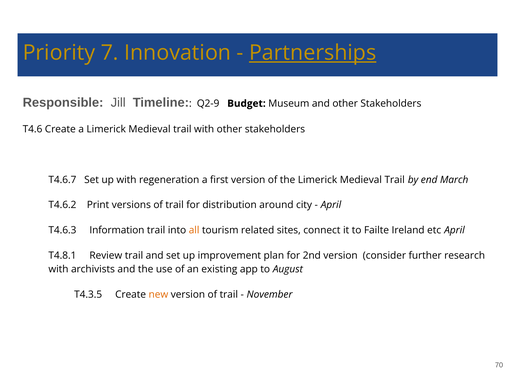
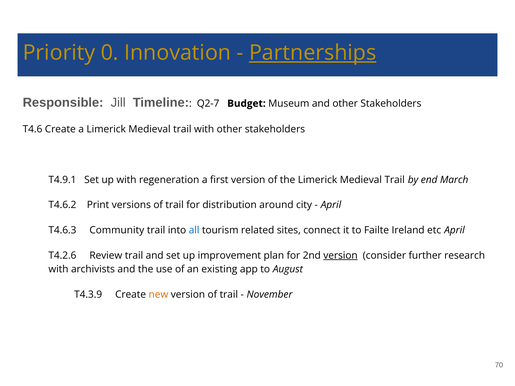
7: 7 -> 0 (110, 53)
Q2-9: Q2-9 -> Q2-7 (208, 104)
T4.6.7: T4.6.7 -> T4.9.1 (62, 180)
Information: Information -> Community (117, 230)
all colour: orange -> blue (194, 230)
T4.8.1: T4.8.1 -> T4.2.6 (62, 256)
version underline: none -> present (341, 256)
T4.3.5: T4.3.5 -> T4.3.9 (88, 295)
